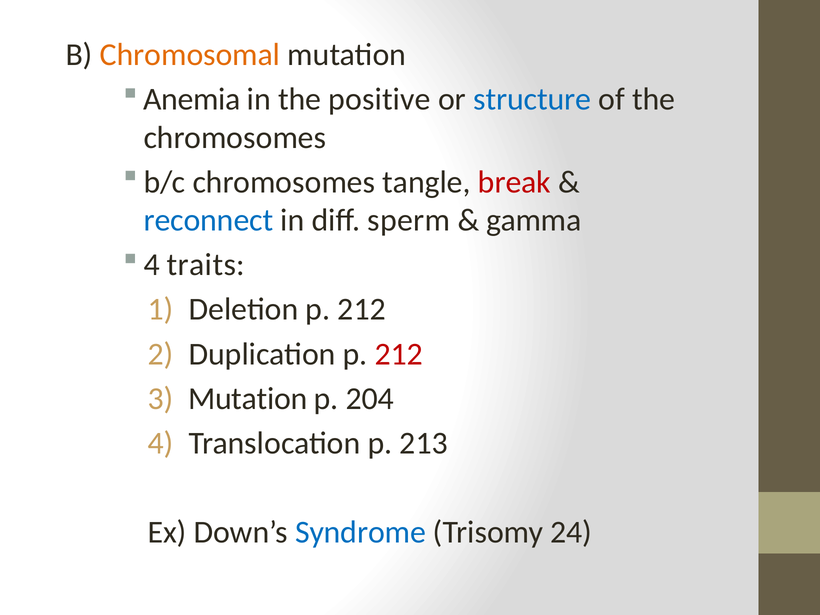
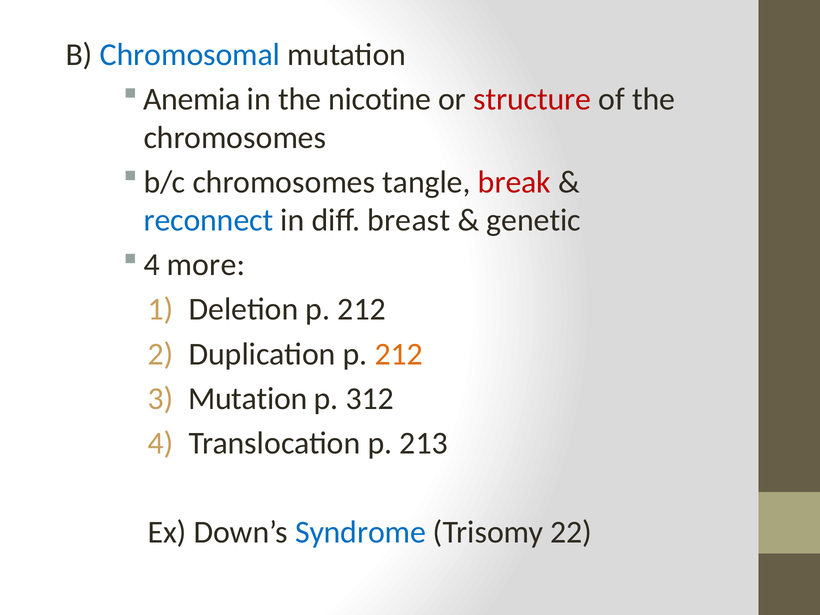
Chromosomal colour: orange -> blue (190, 55)
positive: positive -> nicotine (380, 99)
structure colour: blue -> red (532, 99)
sperm: sperm -> breast (409, 220)
gamma: gamma -> genetic (534, 220)
traits: traits -> more (206, 265)
212 colour: red -> orange (399, 354)
204: 204 -> 312 (370, 399)
24: 24 -> 22 (571, 532)
